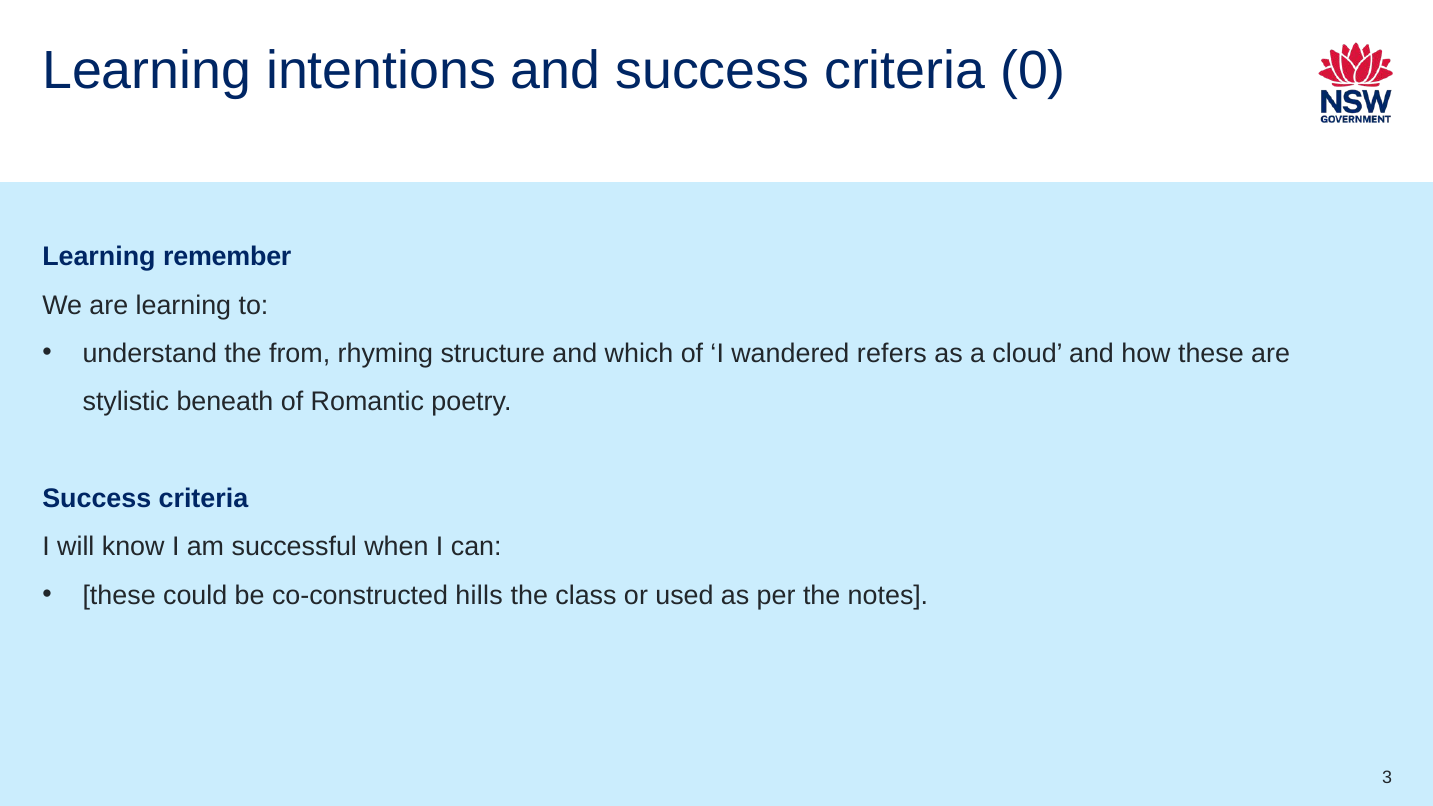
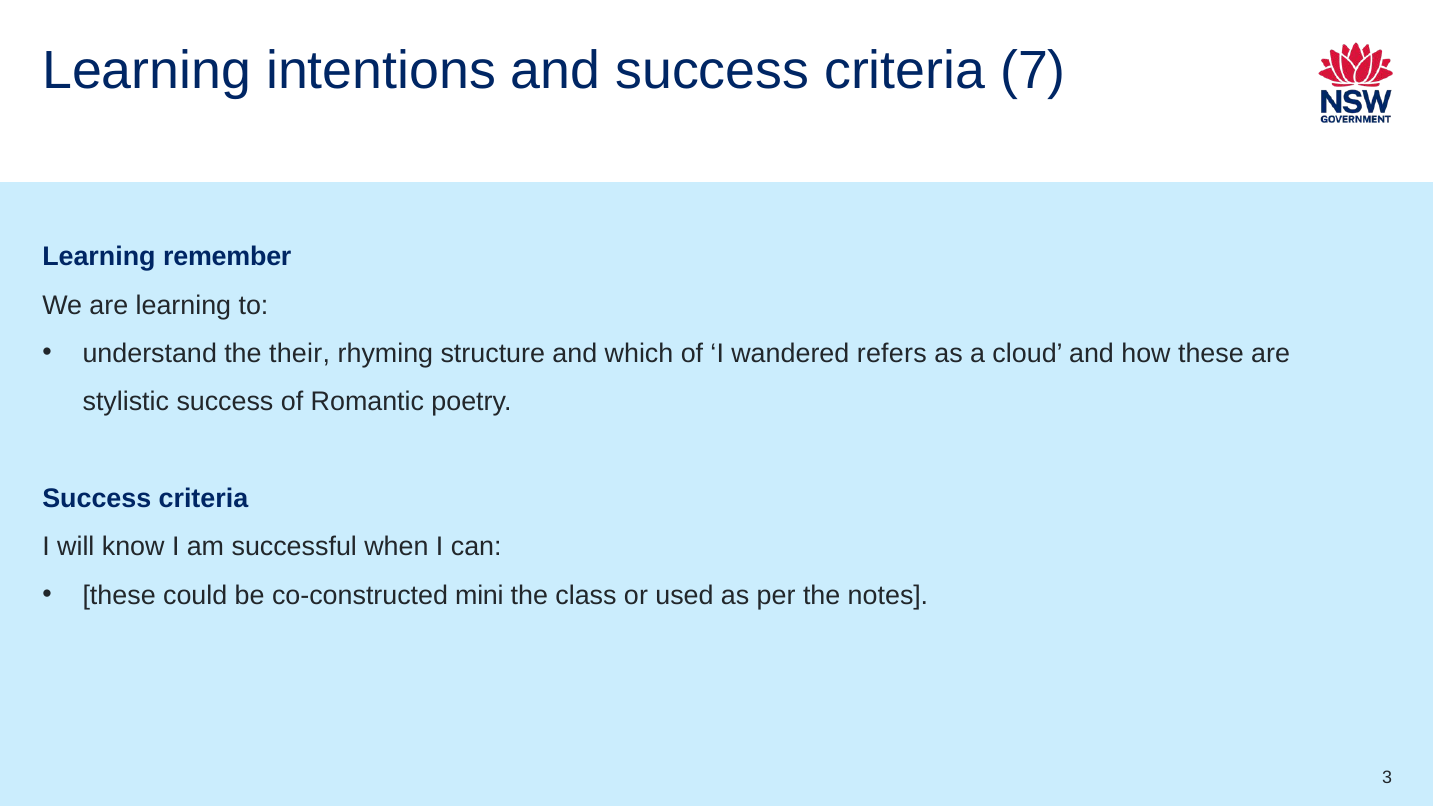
0: 0 -> 7 (1033, 71)
from: from -> their (300, 354)
stylistic beneath: beneath -> success (225, 402)
hills: hills -> mini (479, 595)
